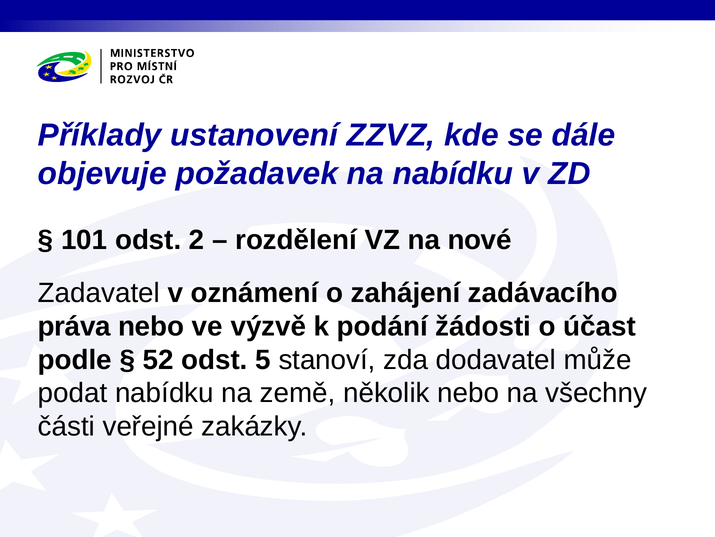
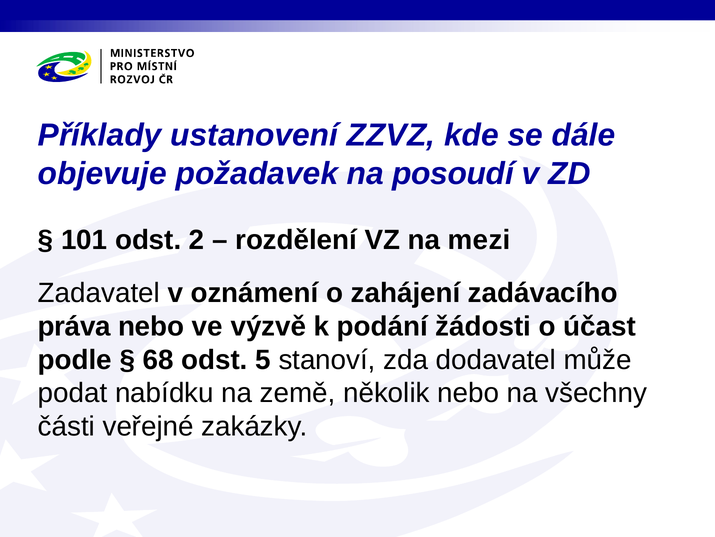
na nabídku: nabídku -> posoudí (453, 173)
nové: nové -> mezi (479, 240)
52: 52 -> 68 (158, 359)
